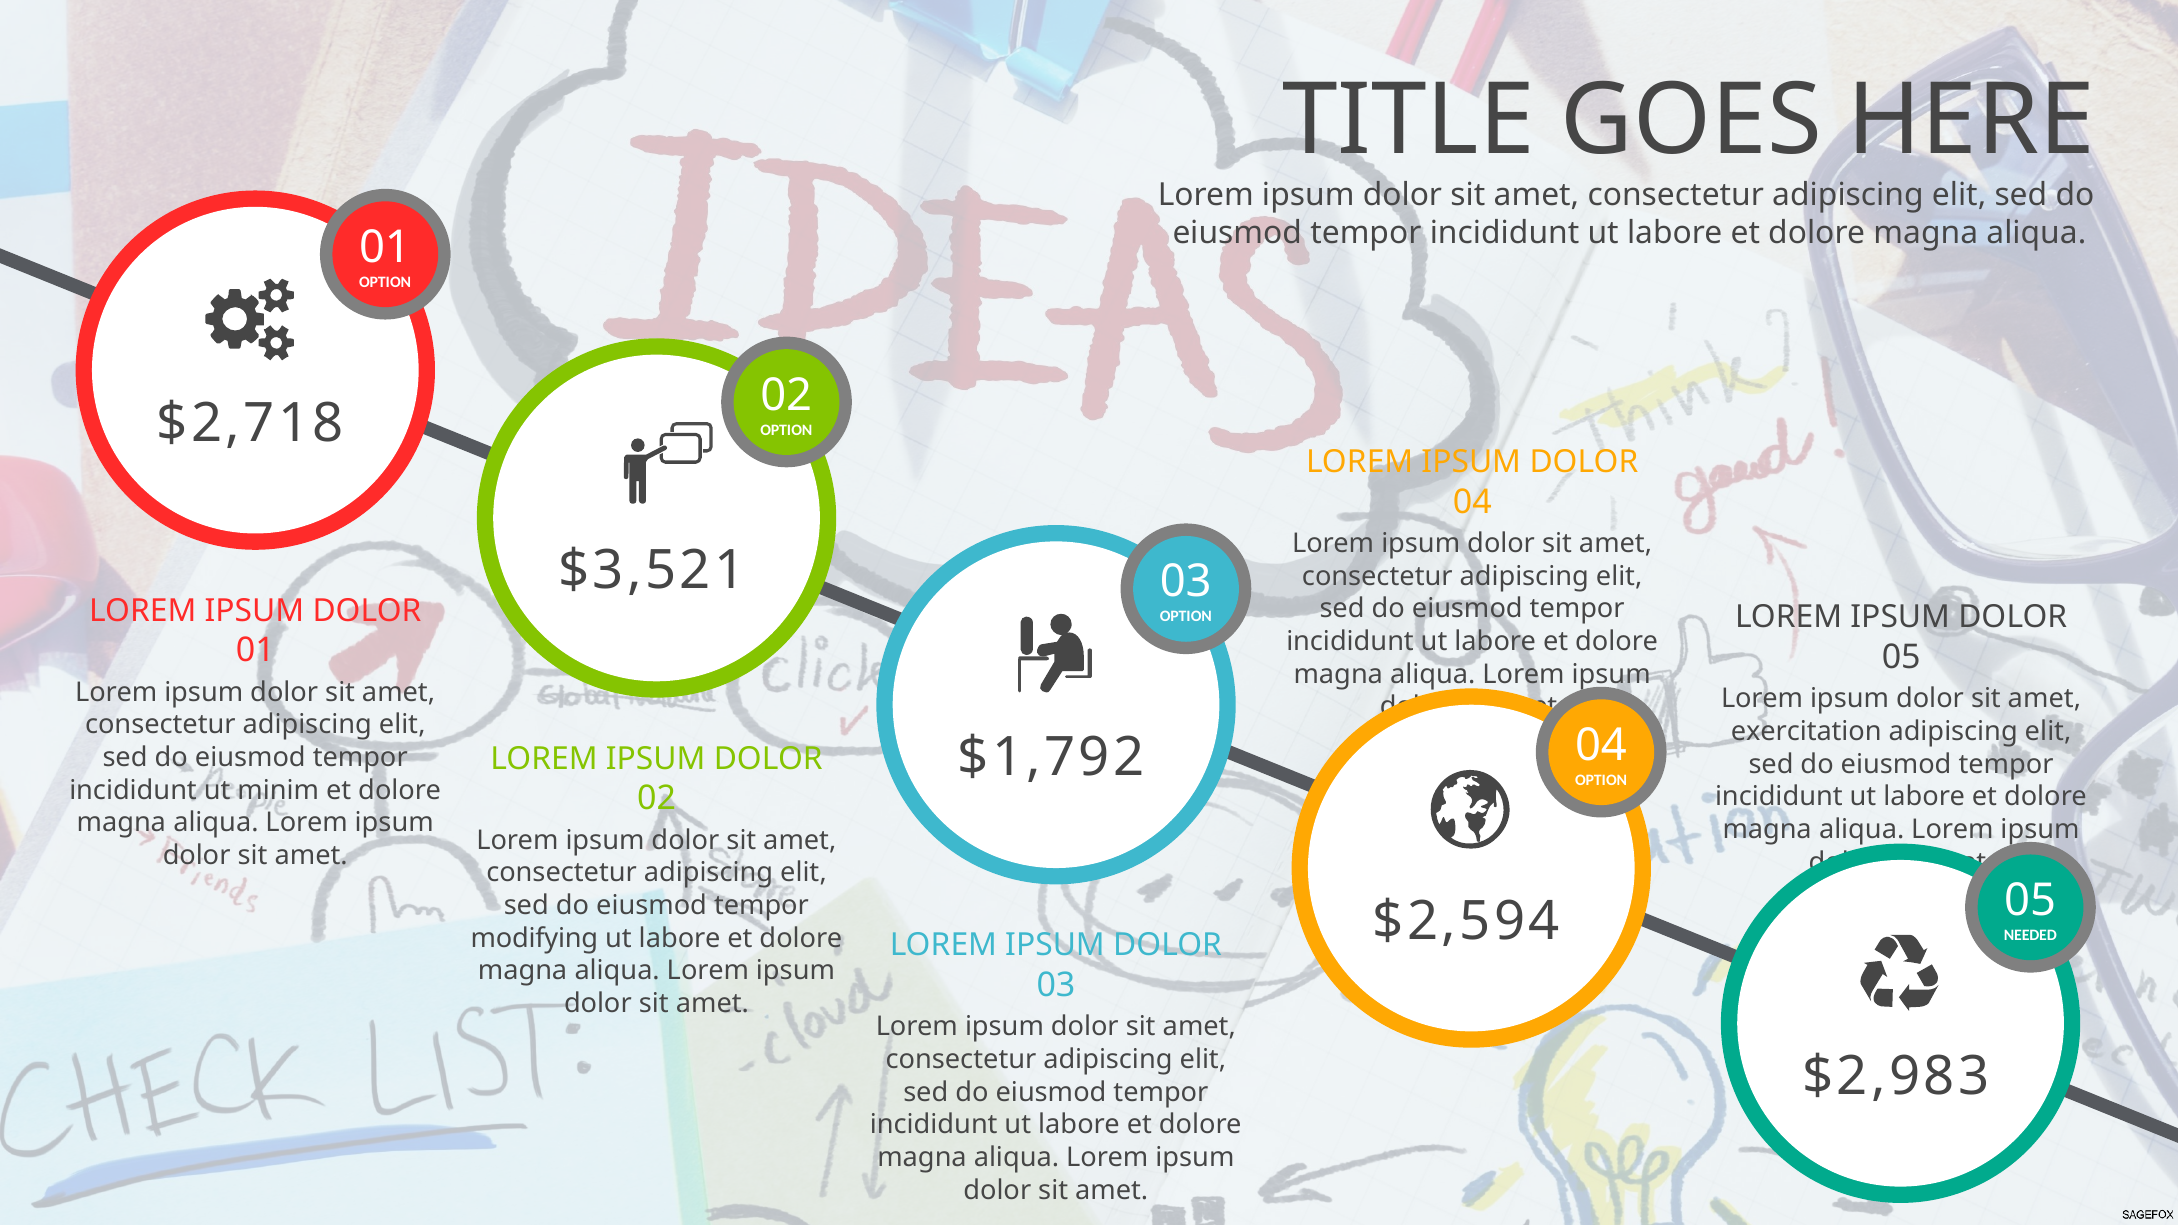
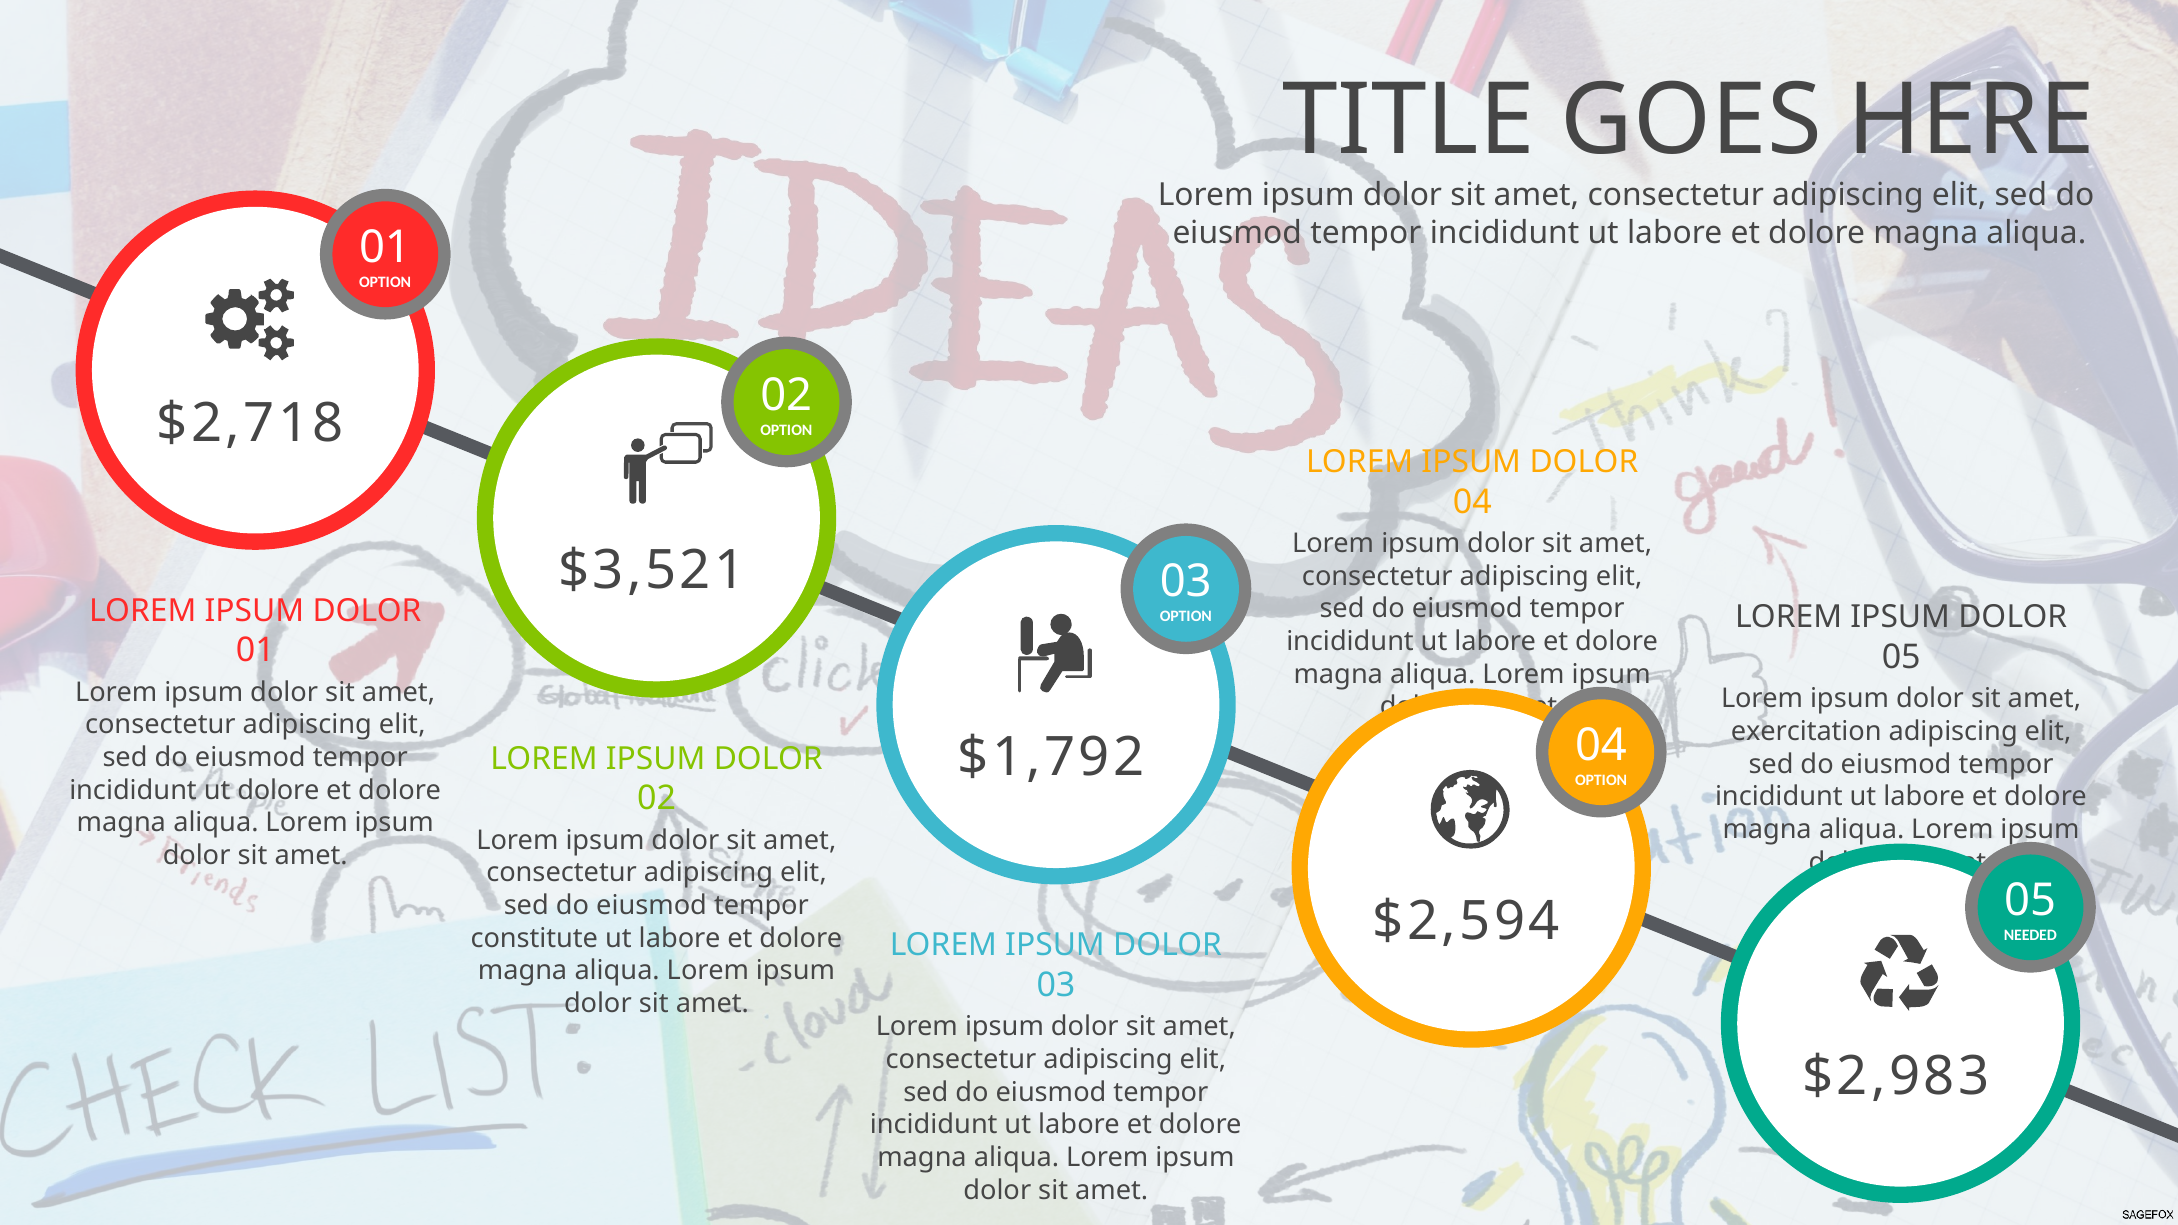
ut minim: minim -> dolore (278, 790)
modifying: modifying -> constitute (534, 938)
